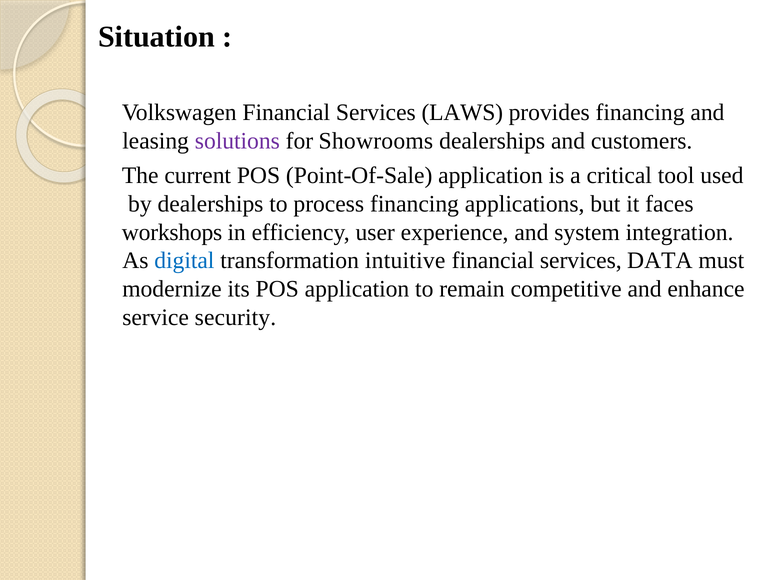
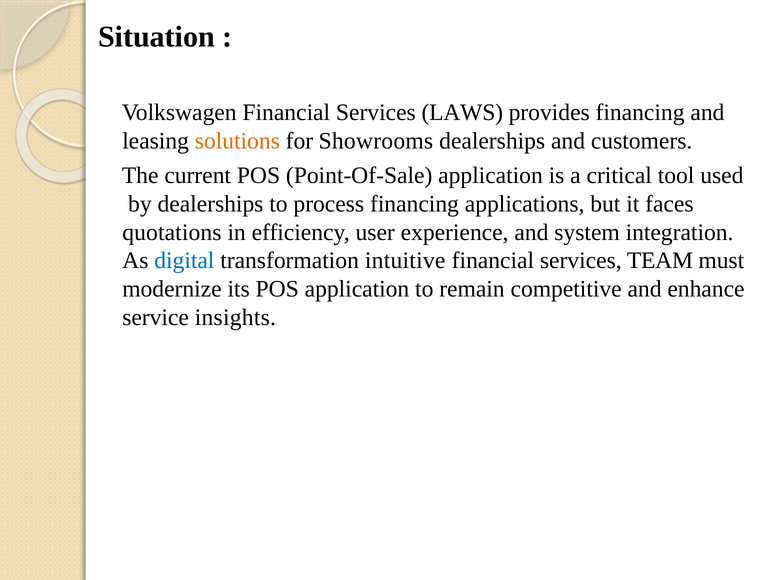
solutions colour: purple -> orange (237, 141)
workshops: workshops -> quotations (172, 232)
DATA: DATA -> TEAM (660, 261)
security: security -> insights (235, 317)
